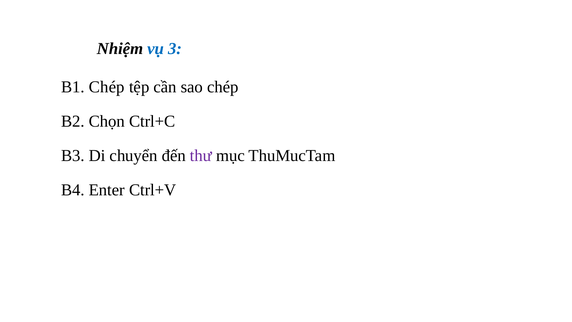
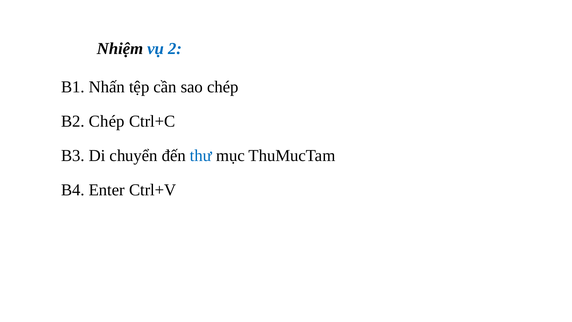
3: 3 -> 2 (175, 49)
B1 Chép: Chép -> Nhấn (107, 87)
B2 Chọn: Chọn -> Chép (107, 121)
thư colour: purple -> blue (201, 155)
